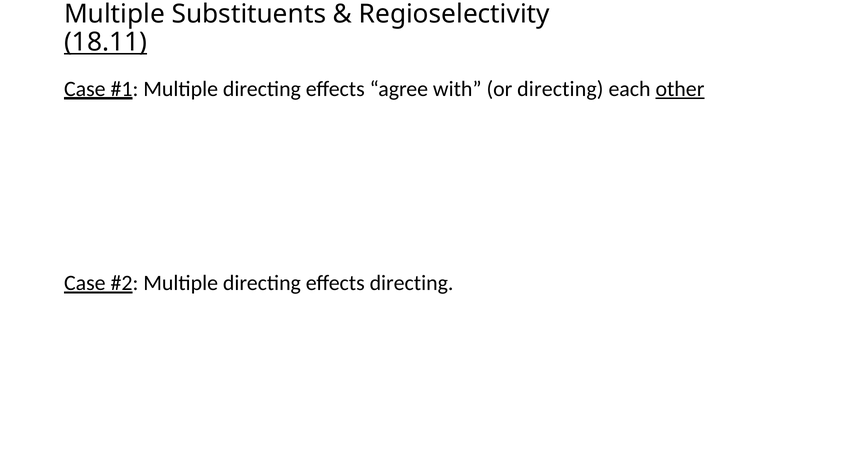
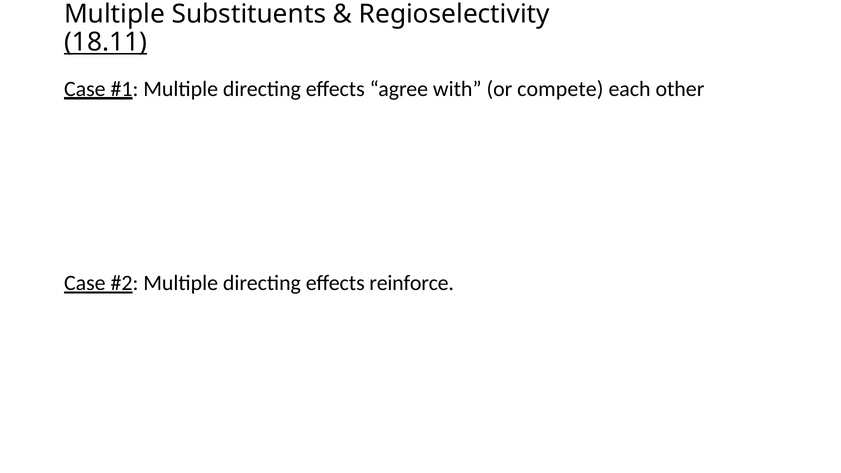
or directing: directing -> compete (560, 89)
other underline: present -> none (680, 89)
effects directing: directing -> reinforce (412, 283)
